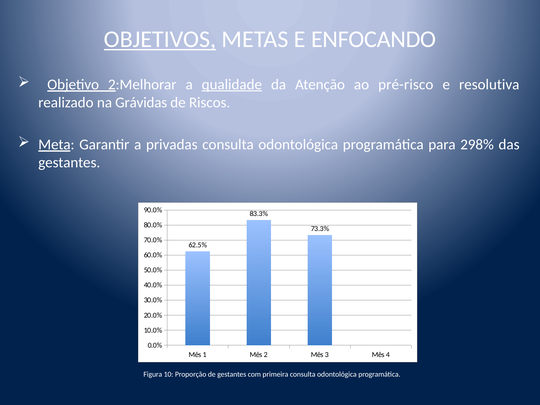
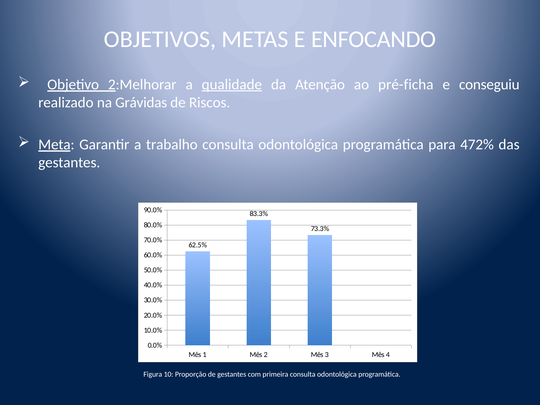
OBJETIVOS underline: present -> none (160, 39)
pré-risco: pré-risco -> pré-ficha (406, 84)
resolutiva: resolutiva -> conseguiu (489, 84)
privadas: privadas -> trabalho (172, 145)
298%: 298% -> 472% (477, 145)
